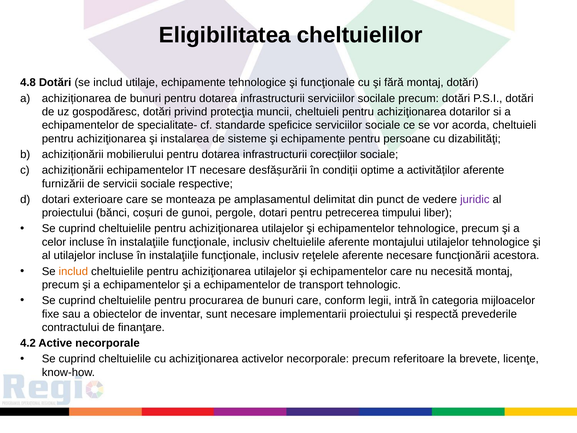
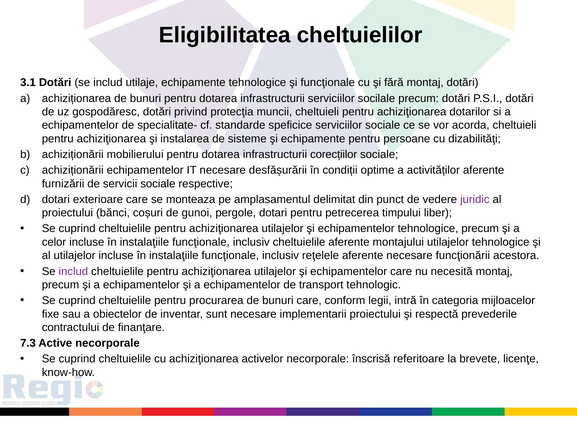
4.8: 4.8 -> 3.1 (28, 83)
includ colour: orange -> purple (73, 271)
4.2: 4.2 -> 7.3 (28, 343)
necorporale precum: precum -> înscrisă (371, 359)
